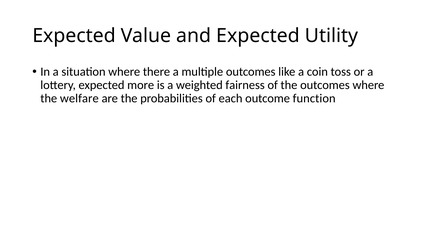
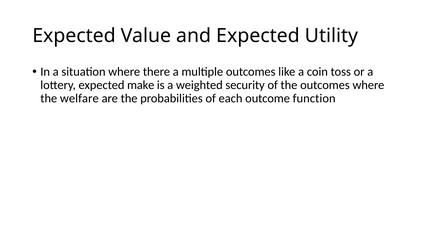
more: more -> make (141, 85)
fairness: fairness -> security (245, 85)
